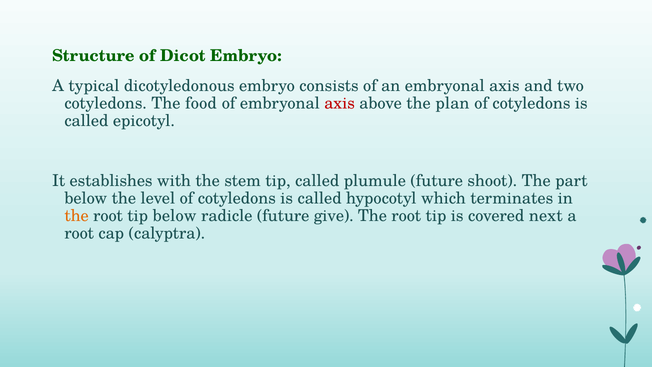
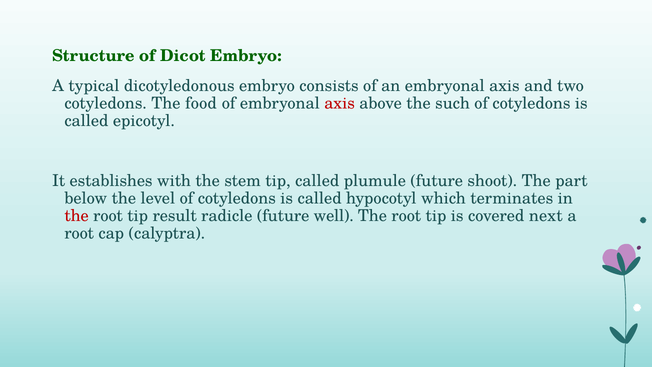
plan: plan -> such (453, 103)
the colour: orange -> red (77, 216)
tip below: below -> result (175, 216)
give: give -> well (334, 216)
